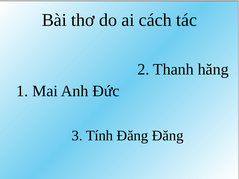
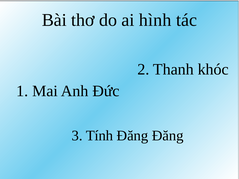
cách: cách -> hình (155, 20)
hăng: hăng -> khóc (213, 69)
